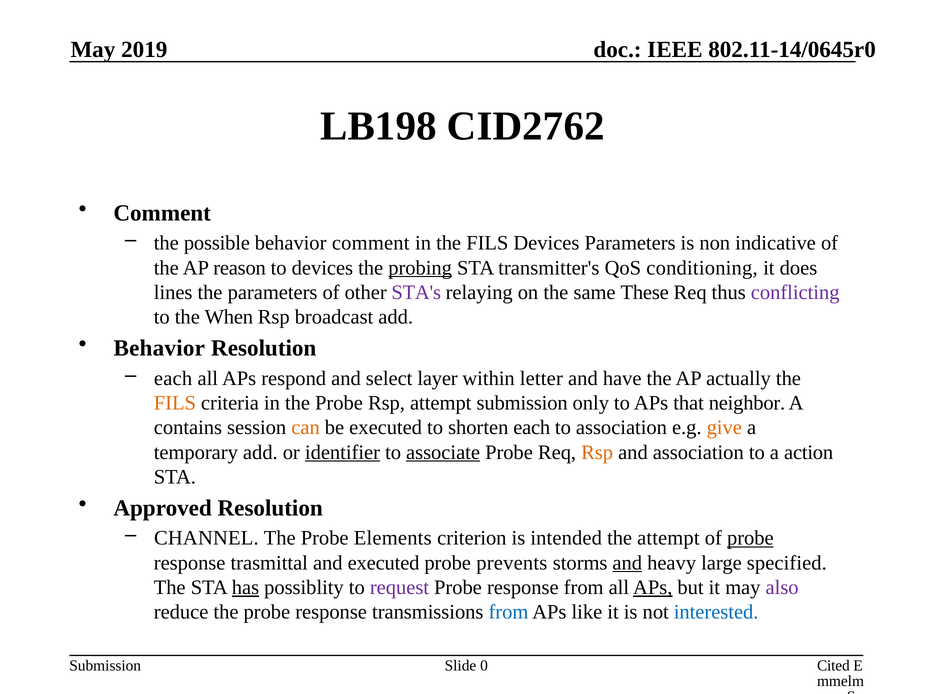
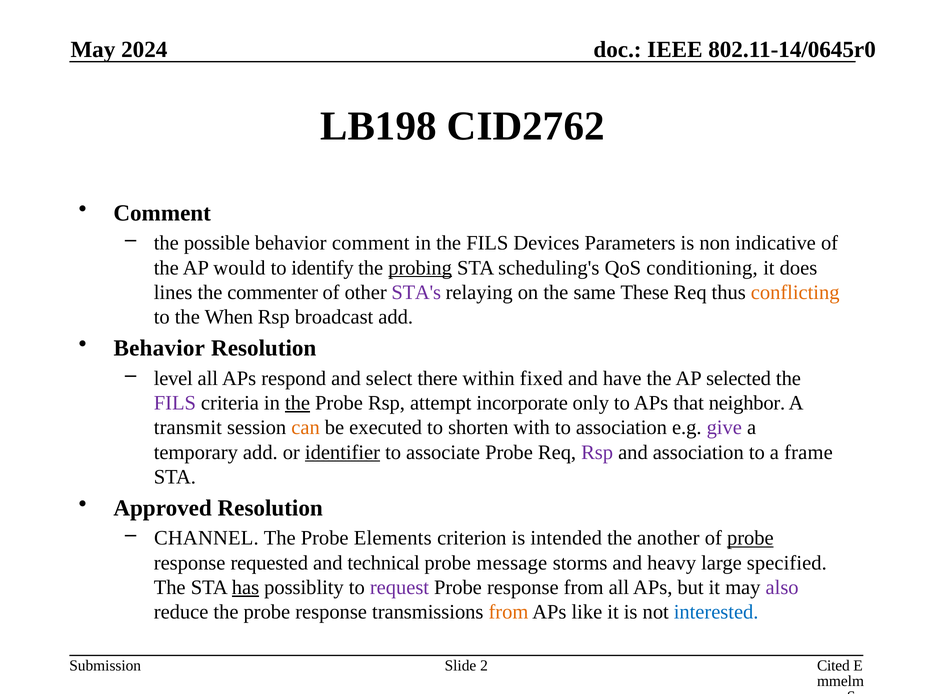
2019: 2019 -> 2024 (144, 49)
reason: reason -> would (239, 268)
to devices: devices -> identify (322, 268)
transmitter's: transmitter's -> scheduling's (549, 268)
the parameters: parameters -> commenter (273, 292)
conflicting colour: purple -> orange (795, 292)
each: each -> level (173, 378)
layer: layer -> there (438, 378)
letter: letter -> fixed (541, 378)
actually: actually -> selected (739, 378)
FILS colour: orange -> purple (175, 403)
the underline: none -> present (298, 403)
attempt submission: submission -> incorporate (522, 403)
contains: contains -> transmit (188, 427)
shorten each: each -> with (532, 427)
give colour: orange -> purple (724, 427)
associate underline: present -> none (443, 452)
Rsp colour: orange -> purple (597, 452)
action: action -> frame (808, 452)
the attempt: attempt -> another (668, 538)
trasmittal: trasmittal -> requested (269, 563)
and executed: executed -> technical (384, 563)
prevents: prevents -> message (512, 563)
and underline: present -> none (627, 563)
APs underline: present -> none (653, 587)
from colour: blue -> orange (508, 612)
0: 0 -> 2 (484, 665)
